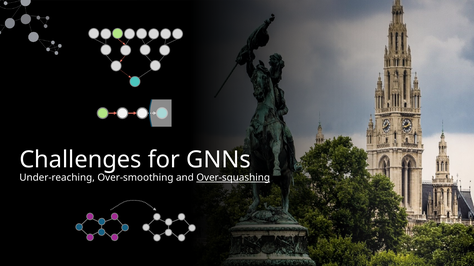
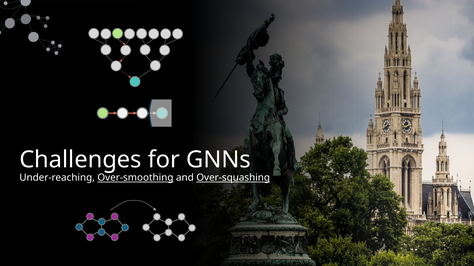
Over-smoothing underline: none -> present (135, 178)
